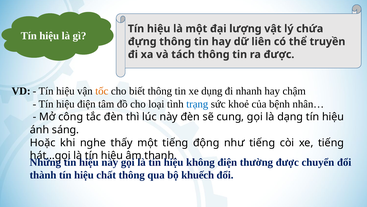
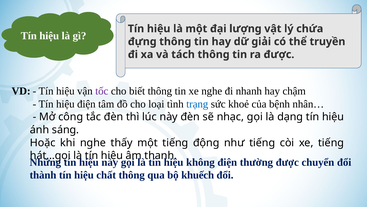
liên: liên -> giải (261, 41)
tốc colour: orange -> purple (102, 91)
xe dụng: dụng -> nghe (212, 91)
cung: cung -> nhạc (230, 117)
